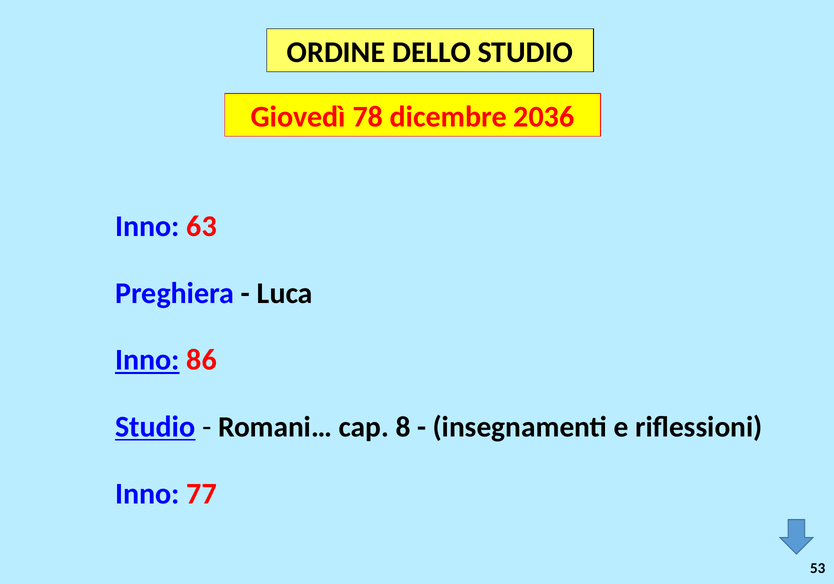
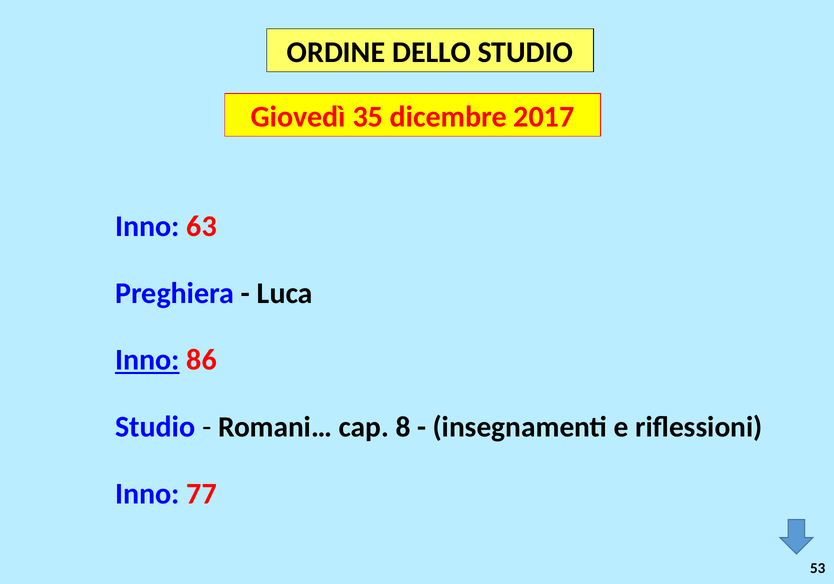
78: 78 -> 35 (368, 117)
2036: 2036 -> 2017 (544, 117)
Studio underline: present -> none (155, 427)
